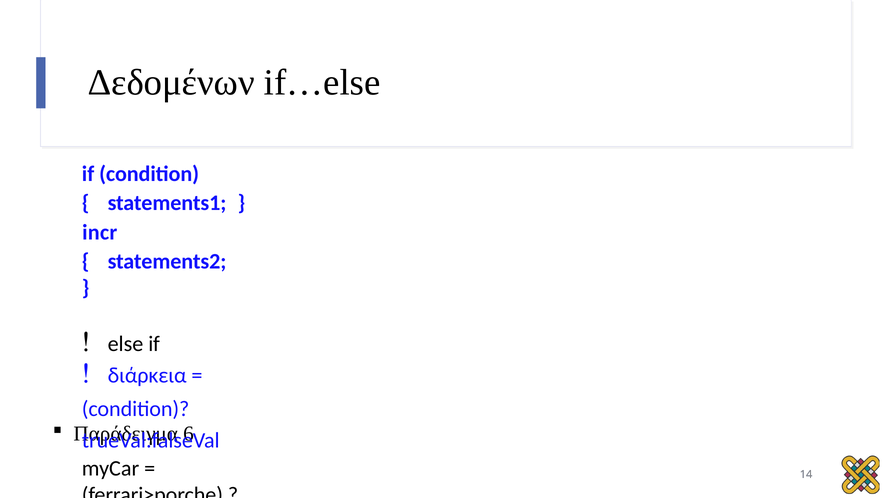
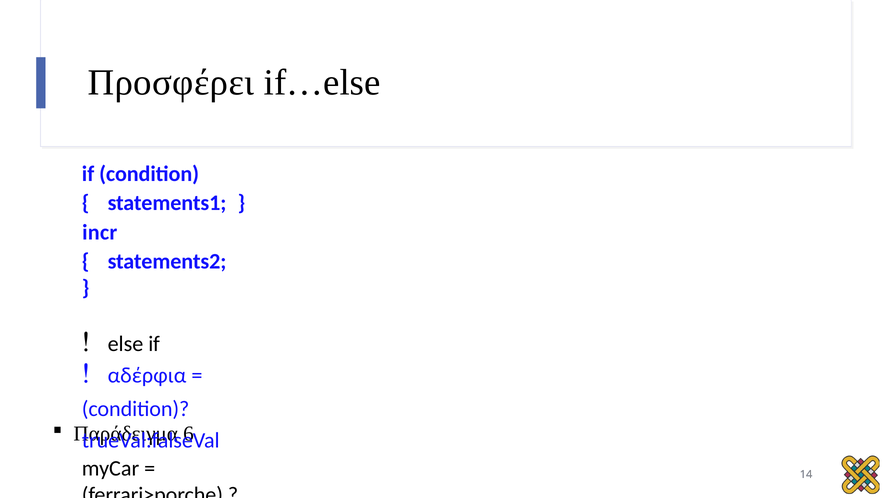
Δεδομένων: Δεδομένων -> Προσφέρει (171, 82)
διάρκεια: διάρκεια -> αδέρφια (147, 375)
